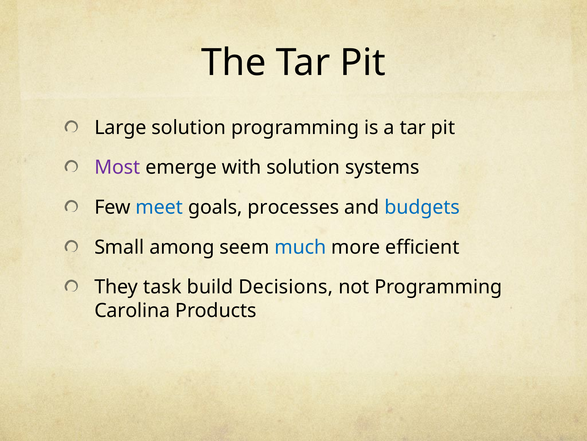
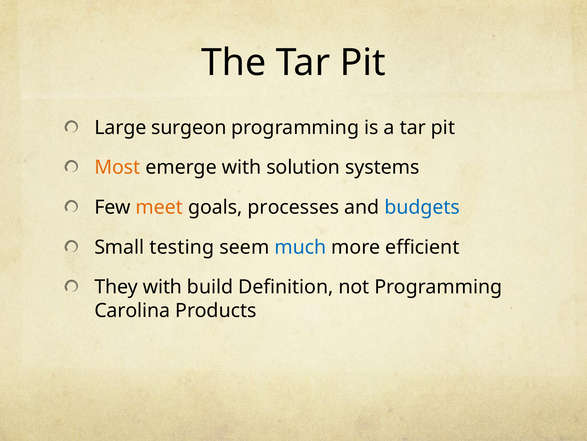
Large solution: solution -> surgeon (189, 127)
Most colour: purple -> orange (117, 167)
meet colour: blue -> orange (159, 207)
among: among -> testing (182, 247)
They task: task -> with (163, 287)
Decisions: Decisions -> Definition (286, 287)
